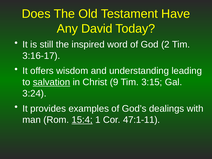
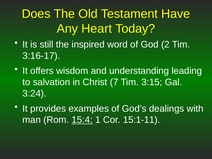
David: David -> Heart (97, 29)
salvation underline: present -> none (51, 82)
9: 9 -> 7 (114, 82)
47:1-11: 47:1-11 -> 15:1-11 (142, 120)
